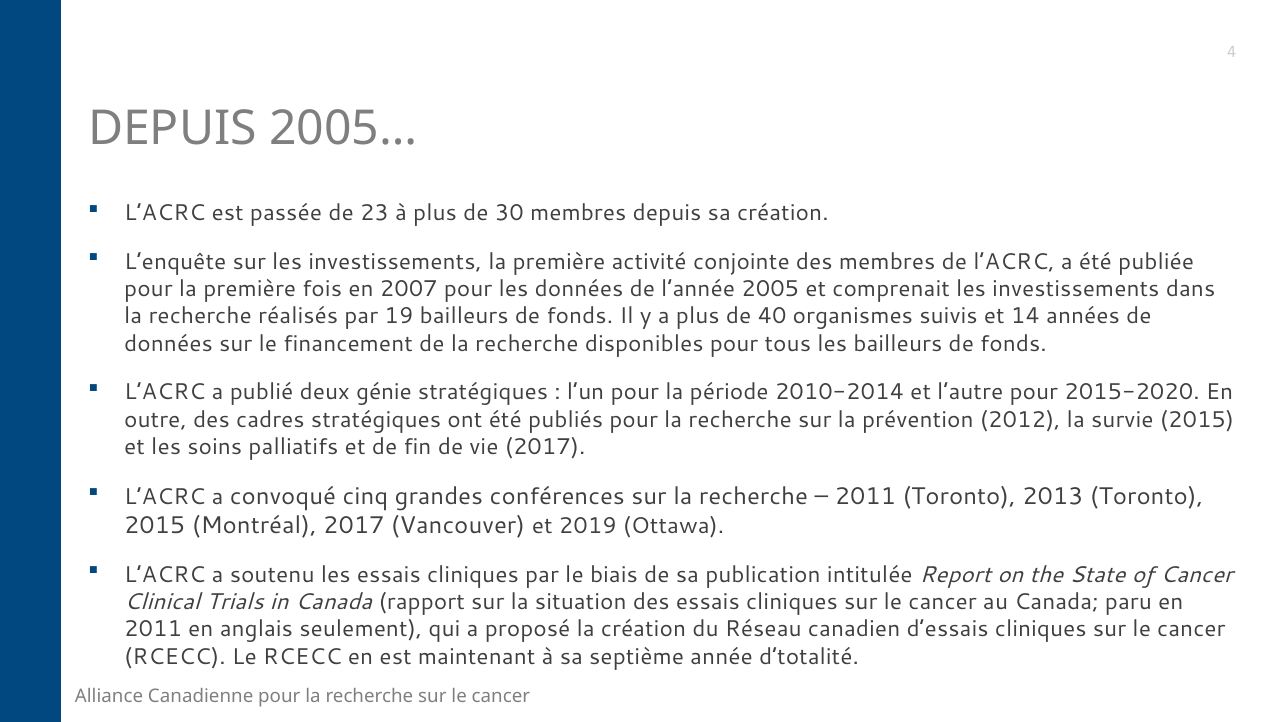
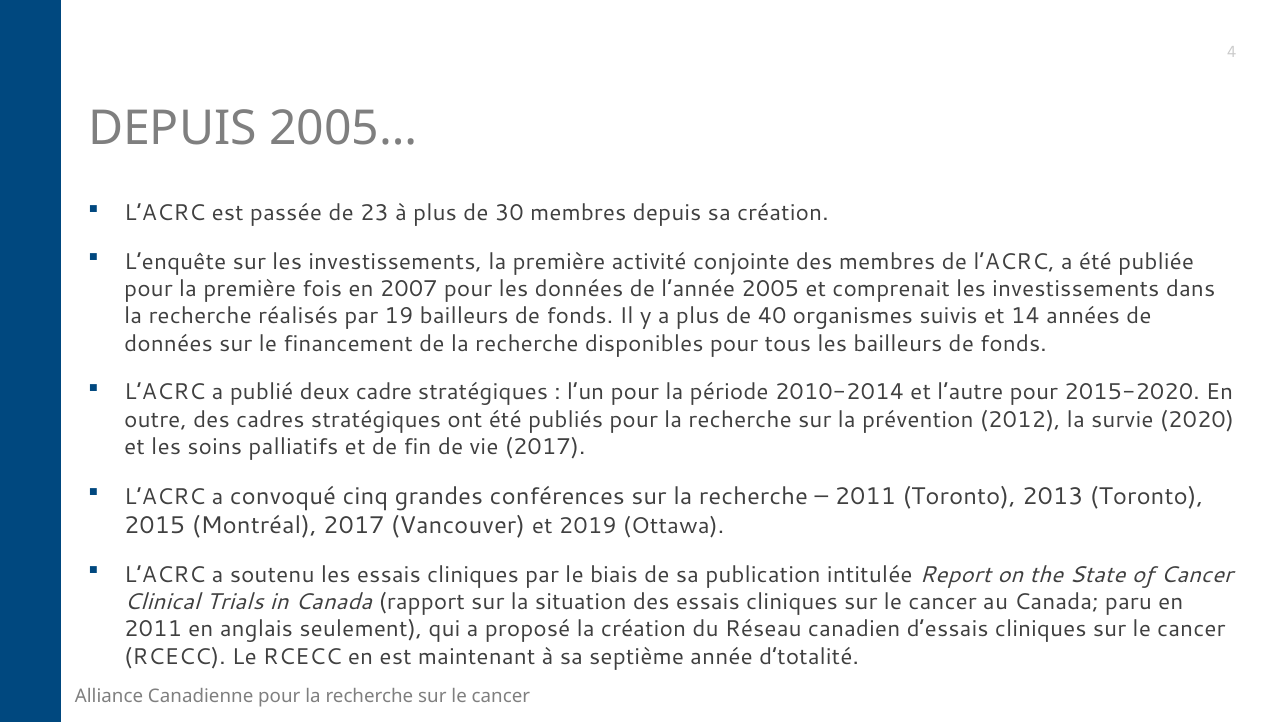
génie: génie -> cadre (384, 392)
survie 2015: 2015 -> 2020 (1197, 420)
